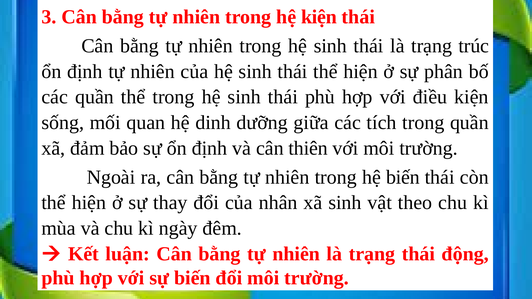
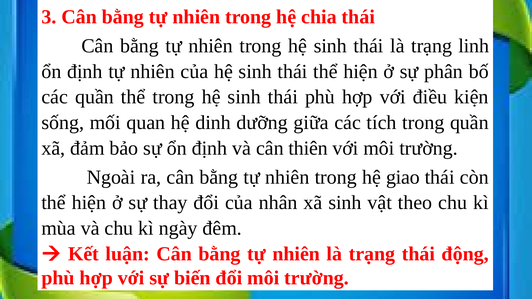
hệ kiện: kiện -> chia (319, 17)
trúc: trúc -> linh (474, 46)
hệ biến: biến -> giao (403, 177)
